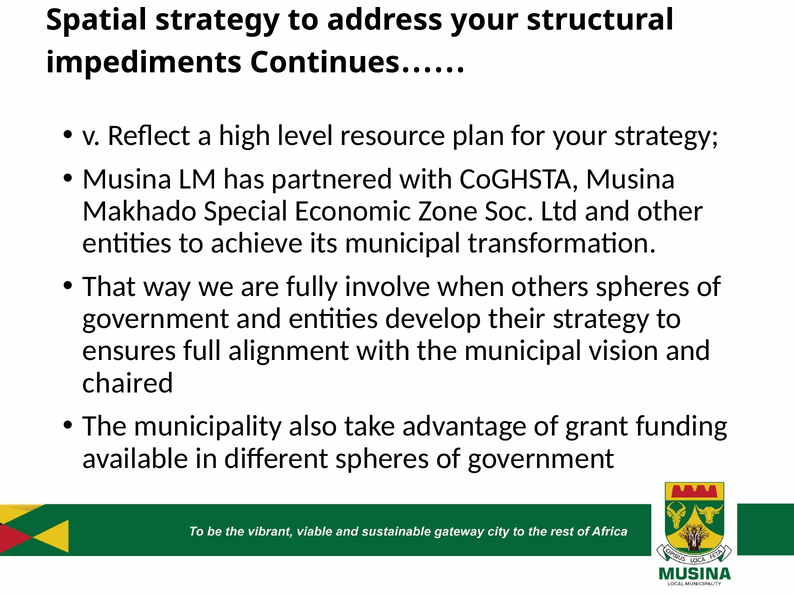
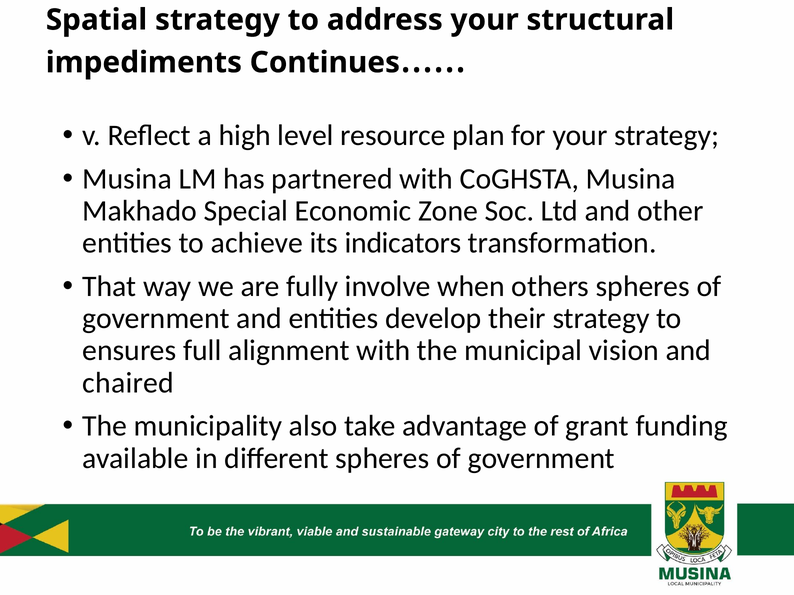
its municipal: municipal -> indicators (403, 243)
